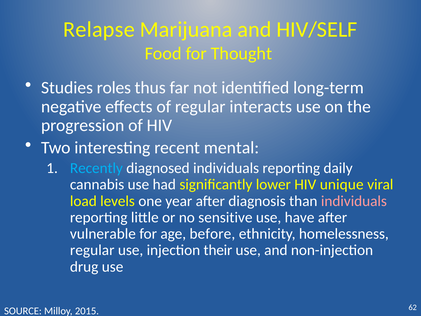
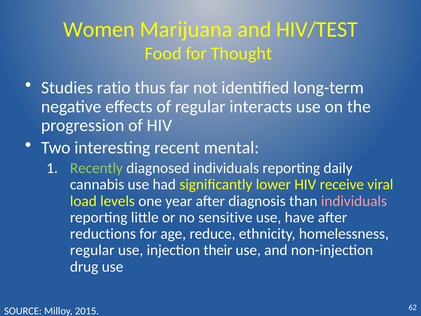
Relapse: Relapse -> Women (99, 30)
HIV/SELF: HIV/SELF -> HIV/TEST (317, 30)
roles: roles -> ratio (114, 88)
Recently colour: light blue -> light green (96, 168)
unique: unique -> receive (342, 184)
vulnerable: vulnerable -> reductions (103, 234)
before: before -> reduce (212, 234)
